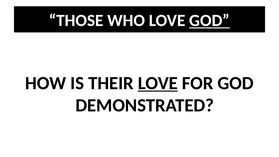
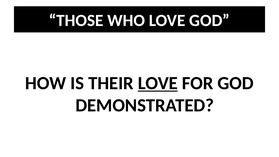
GOD underline: present -> none (209, 21)
